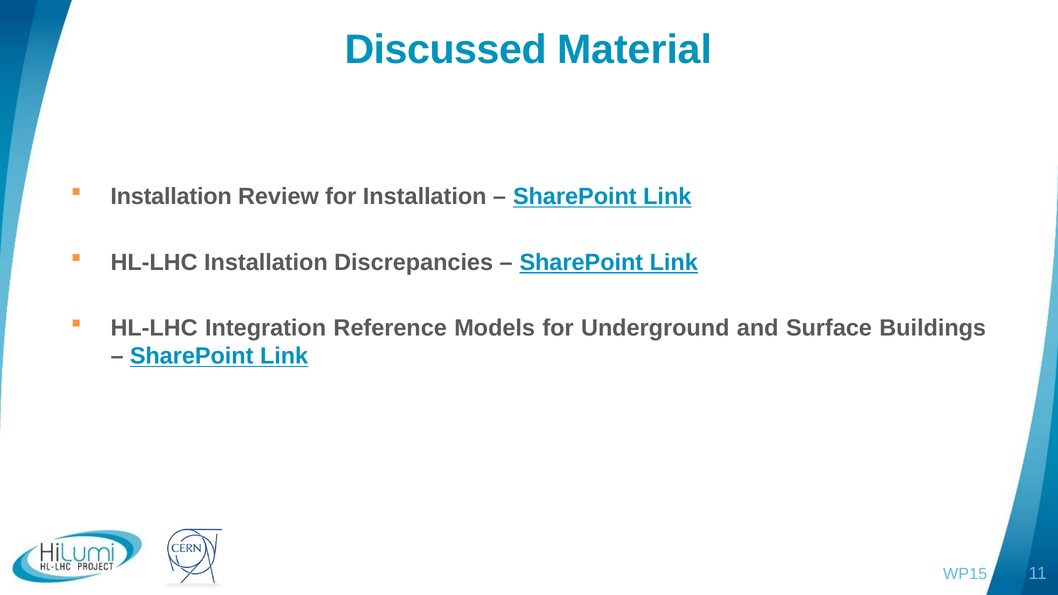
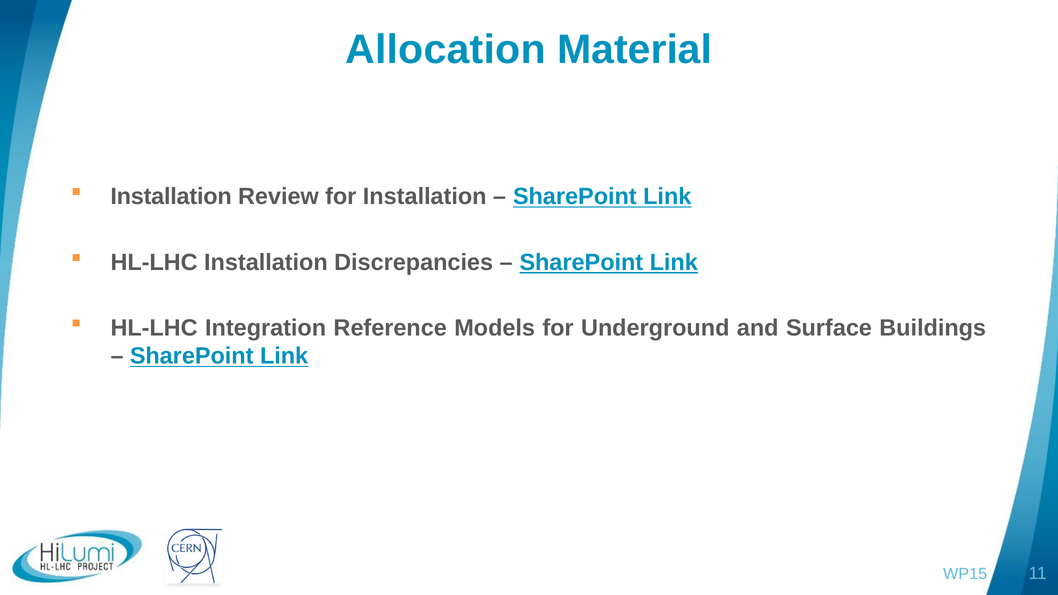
Discussed: Discussed -> Allocation (445, 50)
